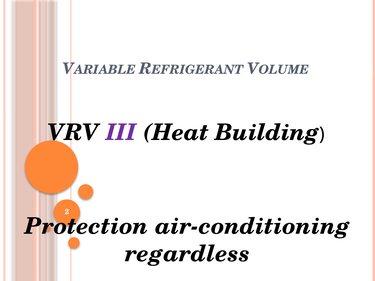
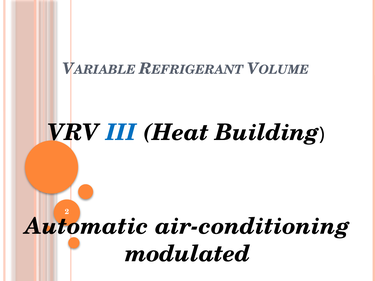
III colour: purple -> blue (121, 133)
Protection: Protection -> Automatic (87, 227)
regardless: regardless -> modulated (188, 254)
